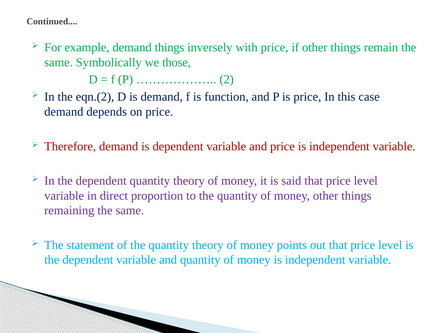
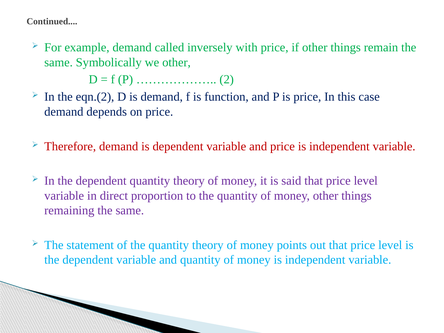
demand things: things -> called (169, 47)
we those: those -> other (176, 62)
